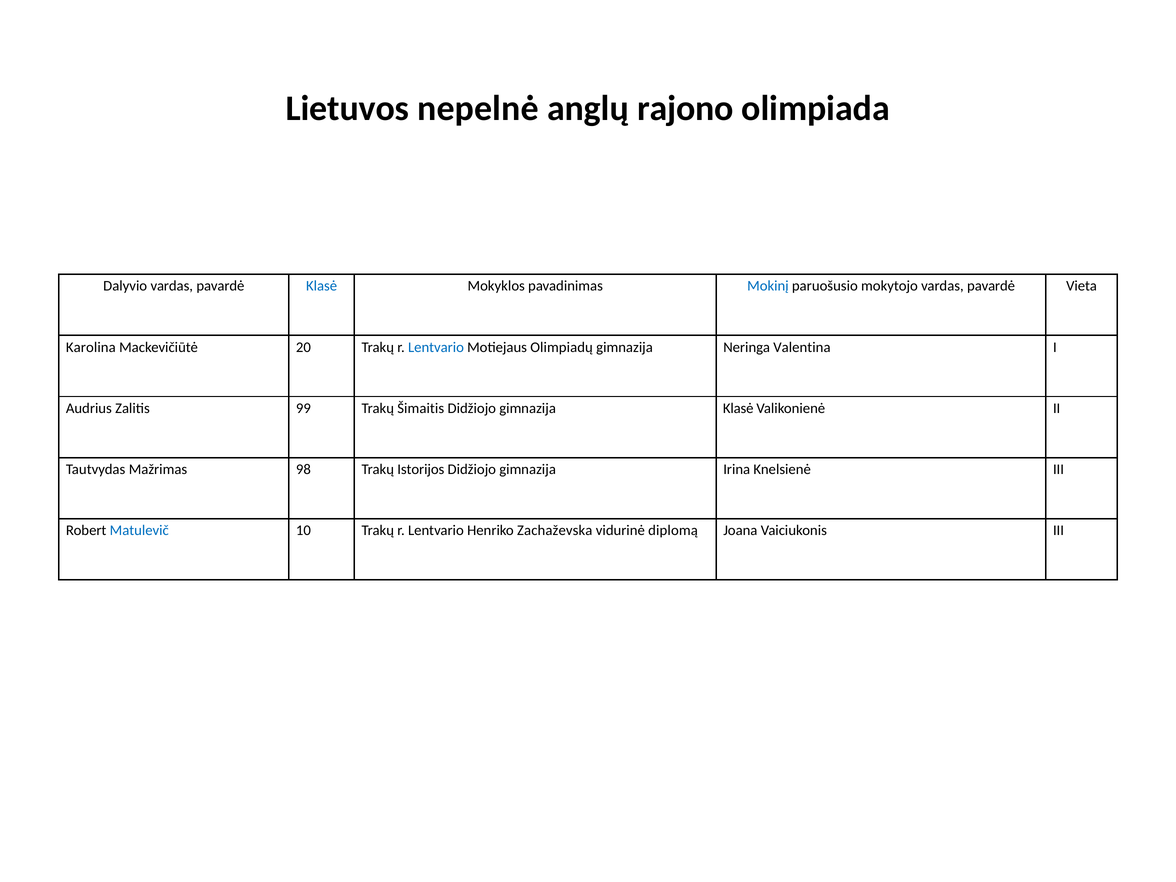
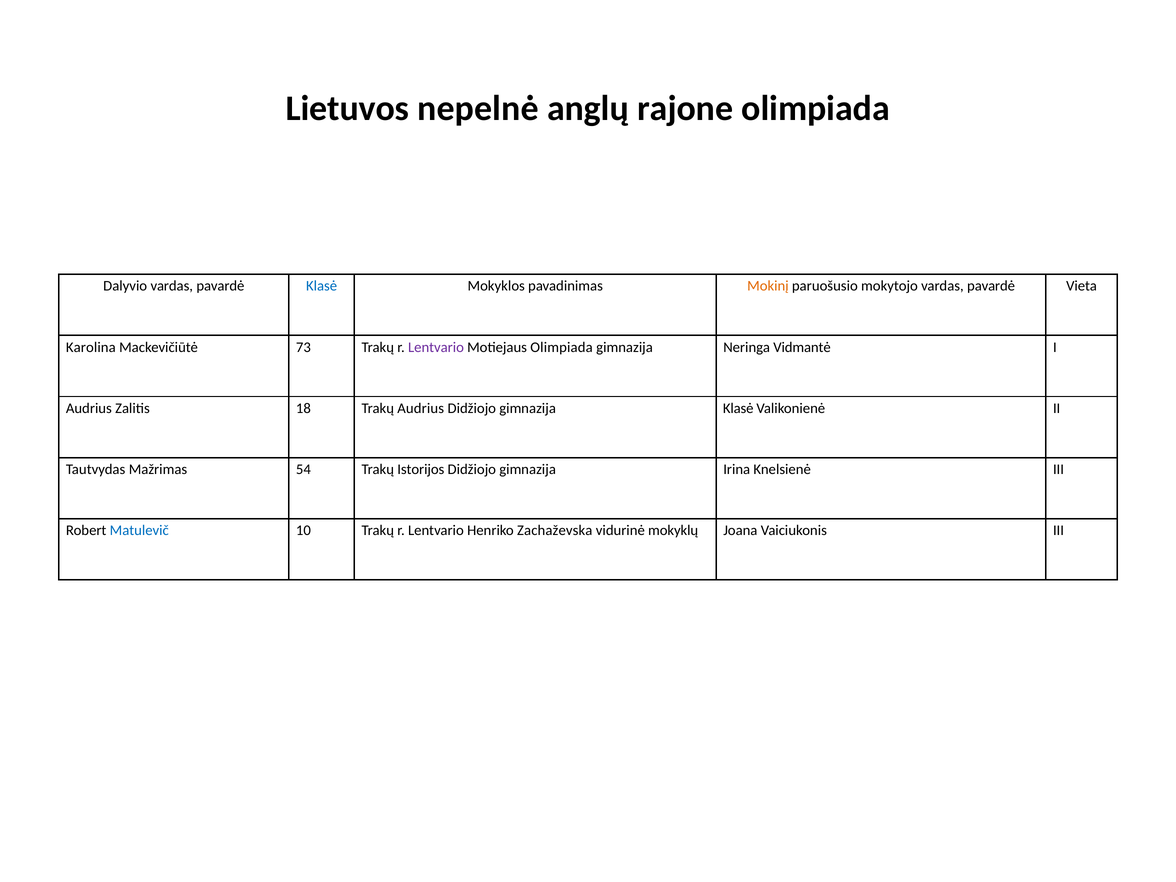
rajono: rajono -> rajone (685, 108)
Mokinį colour: blue -> orange (768, 286)
20: 20 -> 73 (303, 347)
Lentvario colour: blue -> purple (436, 347)
Motiejaus Olimpiadų: Olimpiadų -> Olimpiada (562, 347)
Valentina: Valentina -> Vidmantė (802, 347)
99: 99 -> 18 (303, 408)
Trakų Šimaitis: Šimaitis -> Audrius (421, 408)
98: 98 -> 54 (303, 469)
diplomą: diplomą -> mokyklų (673, 530)
